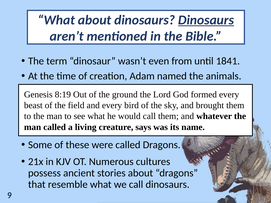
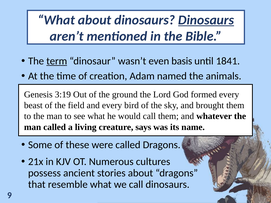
term underline: none -> present (57, 61)
from: from -> basis (182, 61)
8:19: 8:19 -> 3:19 (63, 95)
